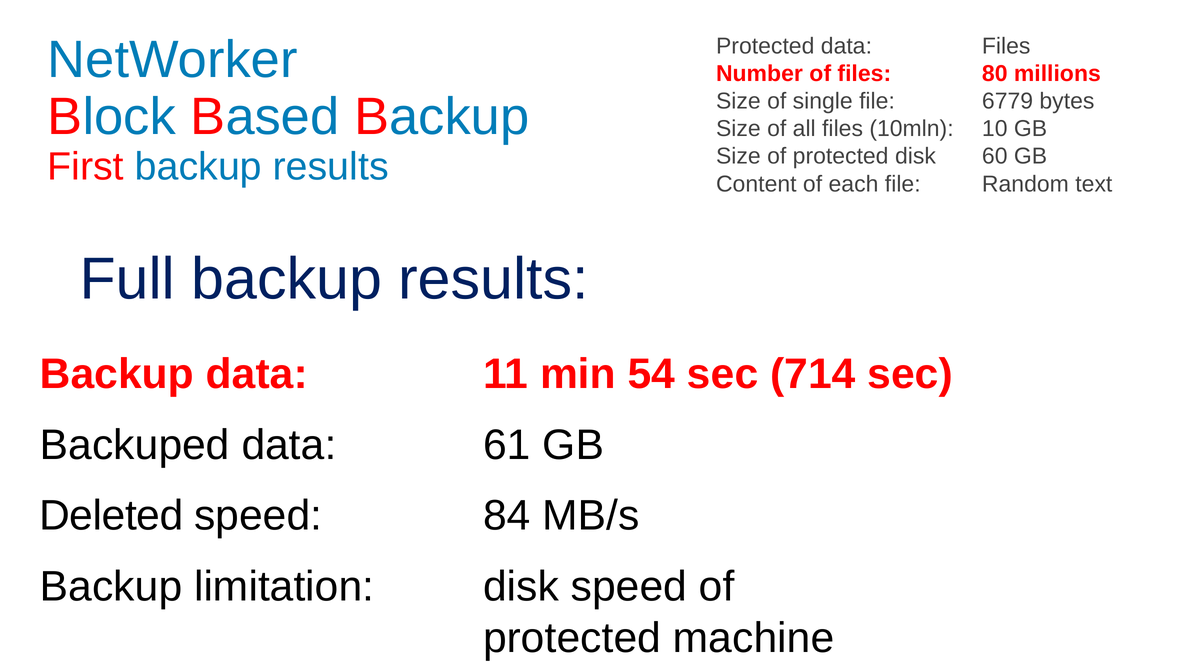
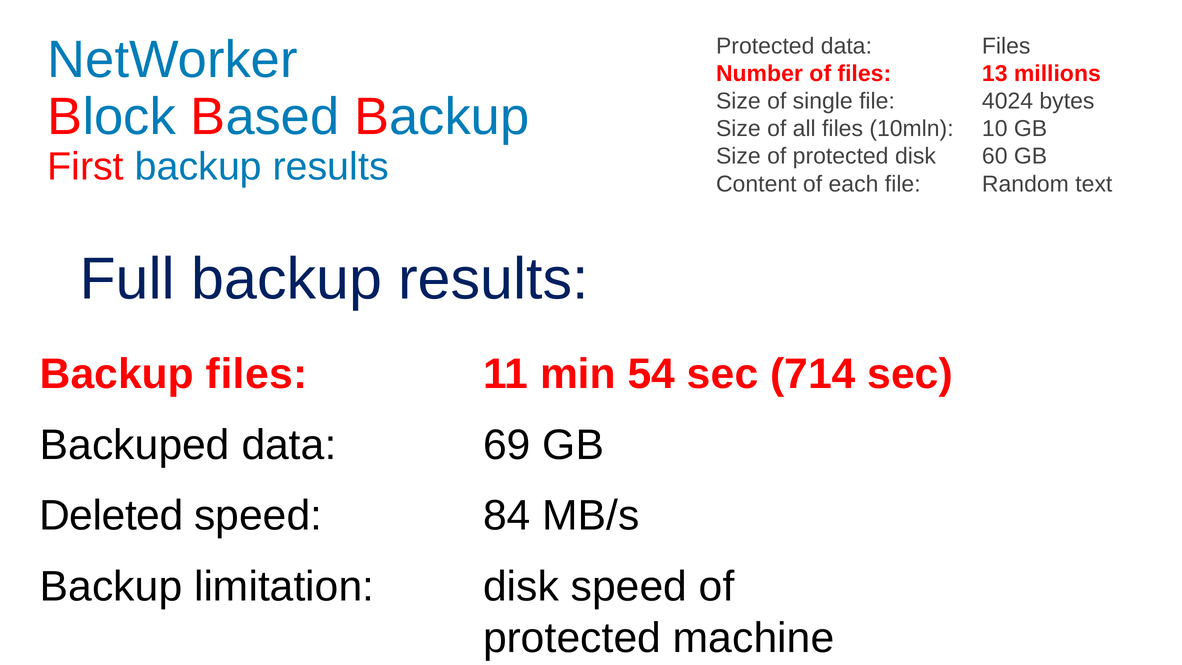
80: 80 -> 13 (995, 74)
6779: 6779 -> 4024 (1008, 101)
Backup data: data -> files (257, 374)
61: 61 -> 69 (507, 445)
